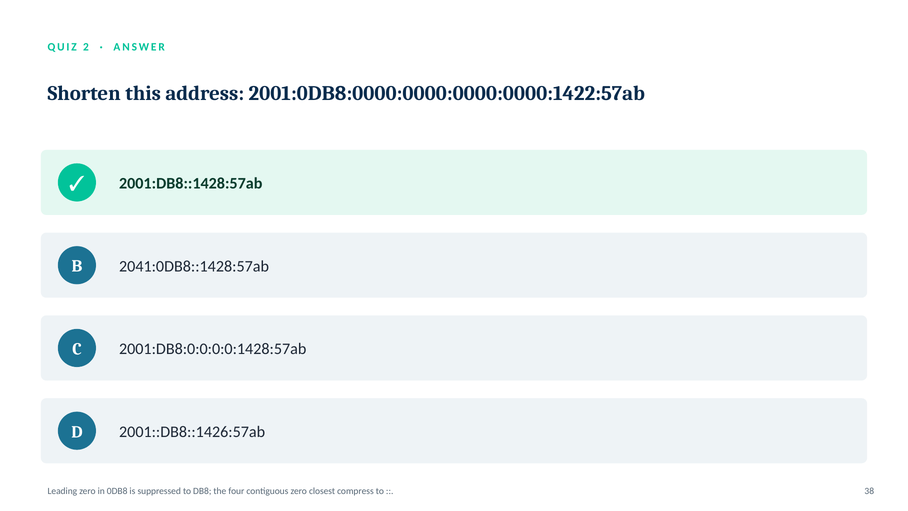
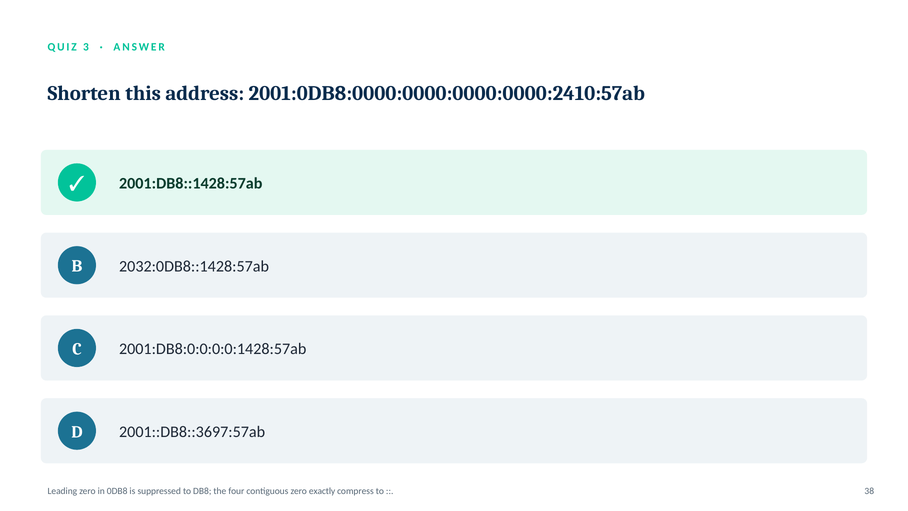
2: 2 -> 3 (86, 47)
2001:0DB8:0000:0000:0000:0000:1422:57ab: 2001:0DB8:0000:0000:0000:0000:1422:57ab -> 2001:0DB8:0000:0000:0000:0000:2410:57ab (447, 93)
2041:0DB8::1428:57ab: 2041:0DB8::1428:57ab -> 2032:0DB8::1428:57ab (194, 266)
2001::DB8::1426:57ab: 2001::DB8::1426:57ab -> 2001::DB8::3697:57ab (192, 432)
closest: closest -> exactly (322, 491)
